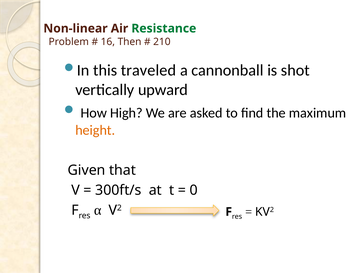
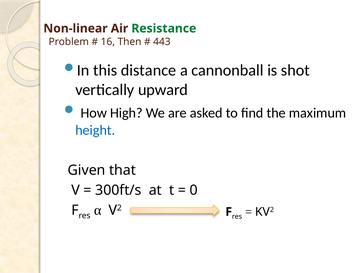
210: 210 -> 443 (162, 42)
traveled: traveled -> distance (149, 70)
height colour: orange -> blue (95, 130)
